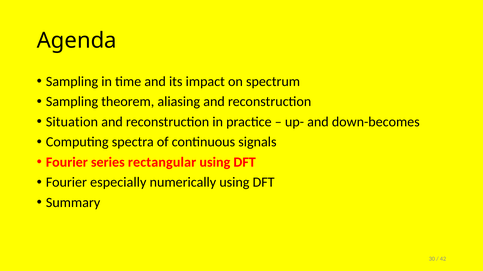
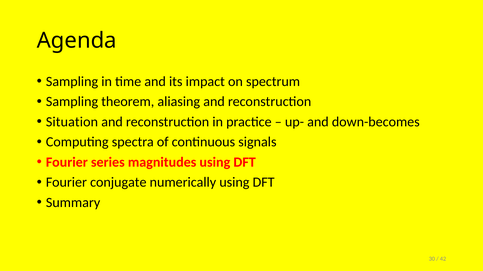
rectangular: rectangular -> magnitudes (162, 163)
especially: especially -> conjugate (118, 183)
